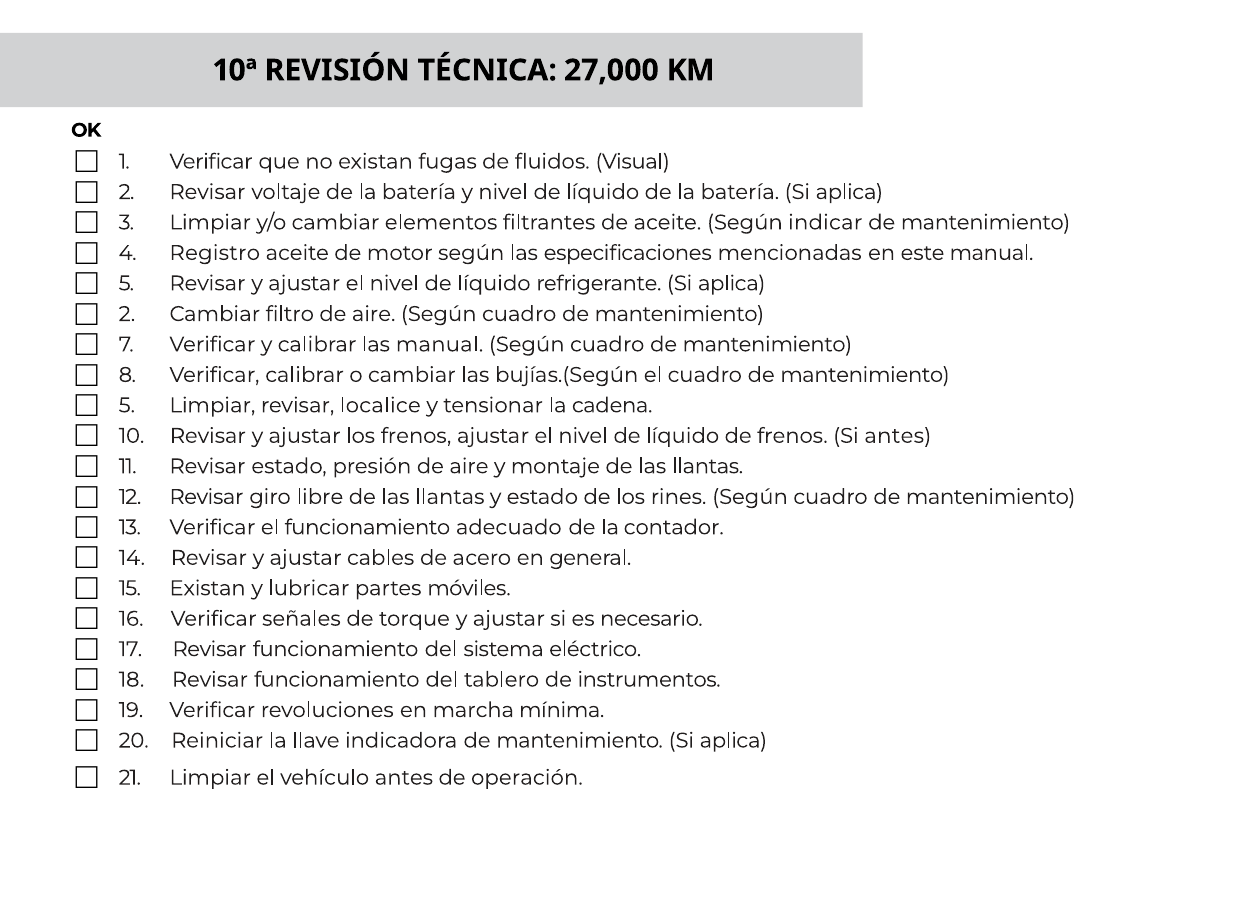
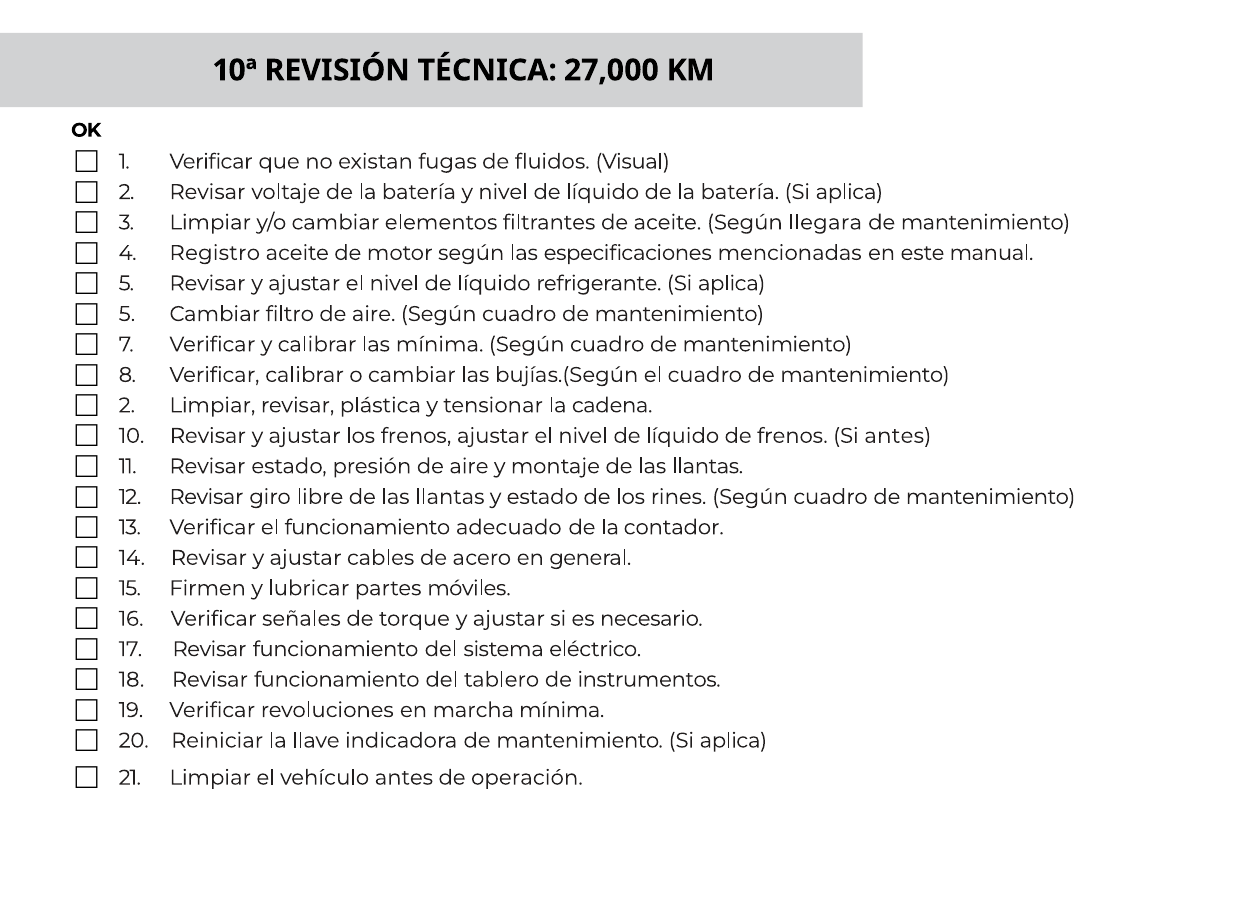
indicar: indicar -> llegara (825, 222)
2: 2 -> 5 (127, 314)
las manual: manual -> mínima (440, 344)
5: 5 -> 2 (127, 405)
localice: localice -> plástica (380, 405)
15 Existan: Existan -> Firmen (208, 588)
